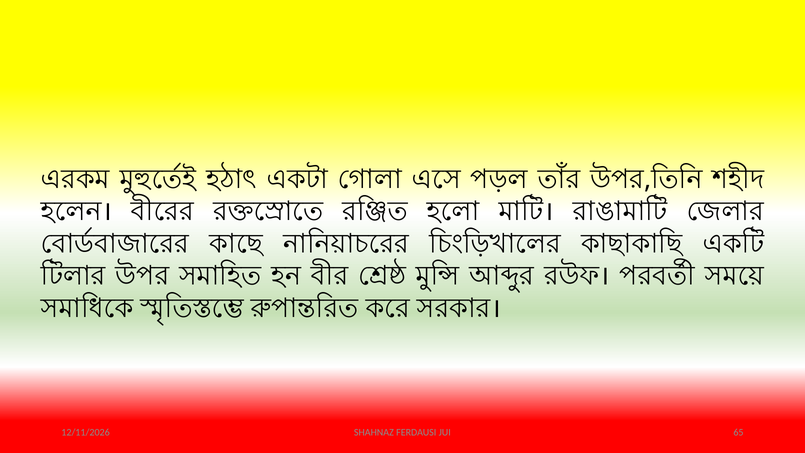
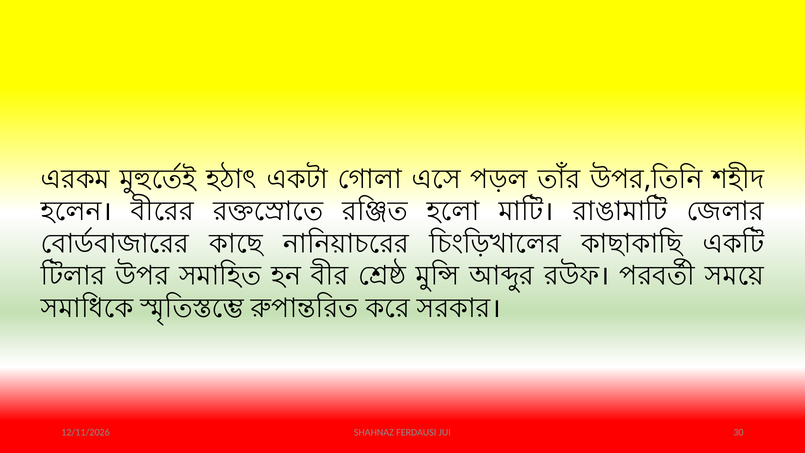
65: 65 -> 30 (739, 432)
